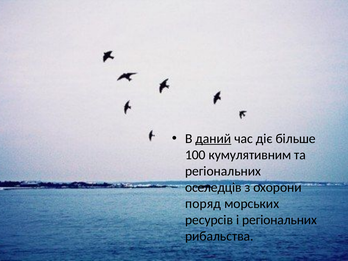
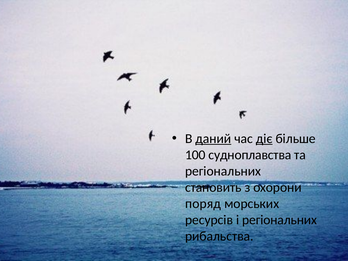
діє underline: none -> present (264, 139)
кумулятивним: кумулятивним -> судноплавства (250, 155)
оселедців: оселедців -> становить (213, 187)
